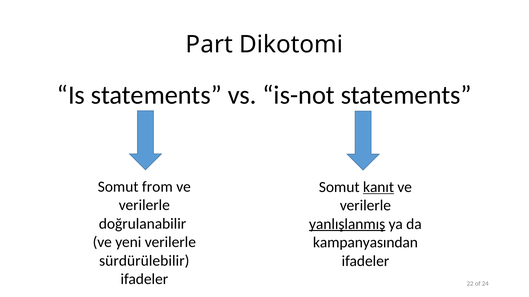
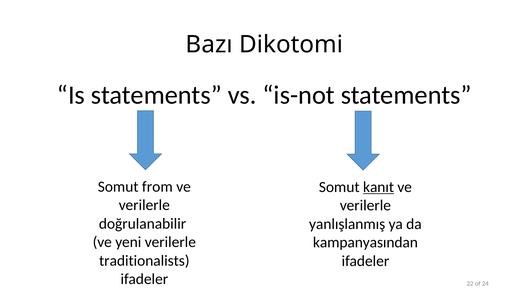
Part: Part -> Bazı (209, 44)
yanlışlanmış underline: present -> none (347, 224)
sürdürülebilir: sürdürülebilir -> traditionalists (144, 261)
